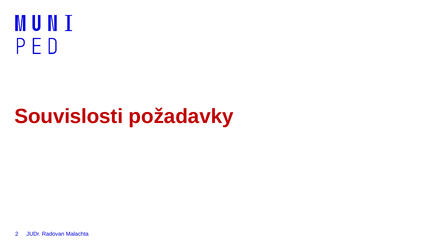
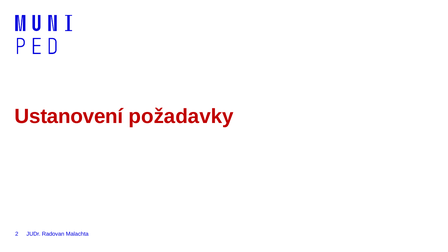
Souvislosti: Souvislosti -> Ustanovení (69, 116)
